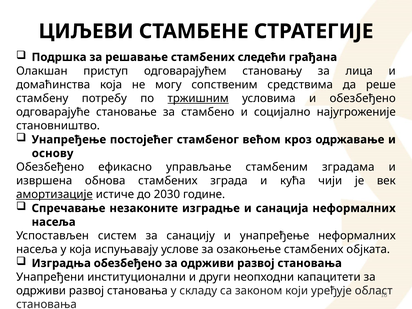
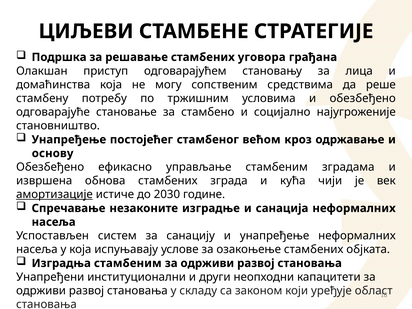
следећи: следећи -> уговора (262, 57)
тржишним underline: present -> none (198, 98)
Изградња обезбеђено: обезбеђено -> стамбеним (128, 263)
